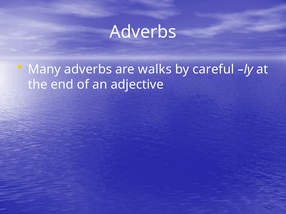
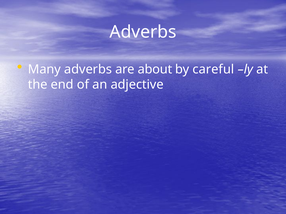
walks: walks -> about (155, 70)
